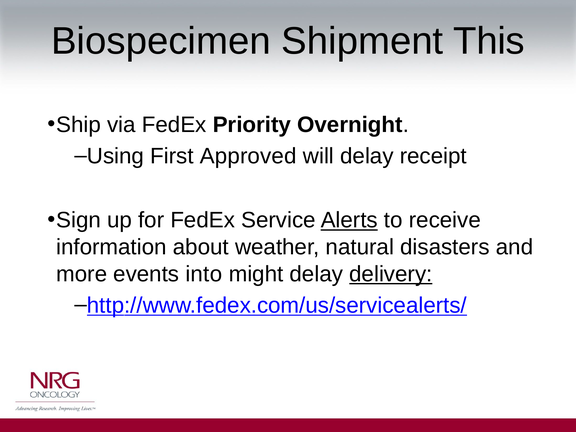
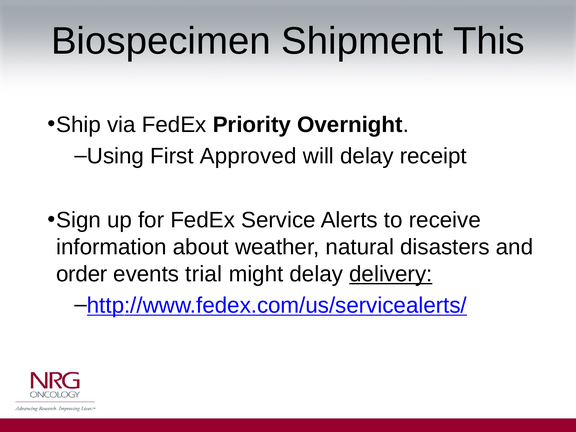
Alerts underline: present -> none (349, 220)
more: more -> order (82, 274)
into: into -> trial (204, 274)
